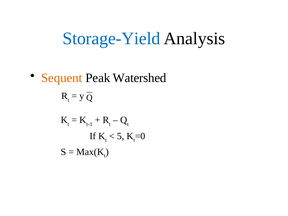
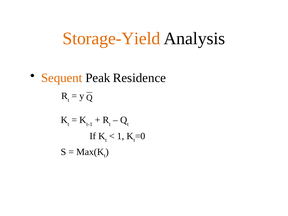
Storage-Yield colour: blue -> orange (111, 38)
Watershed: Watershed -> Residence (139, 78)
5: 5 -> 1 (121, 136)
